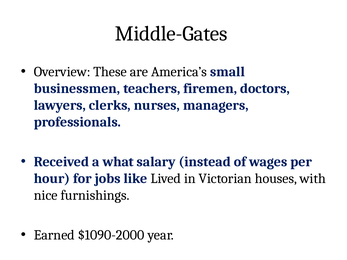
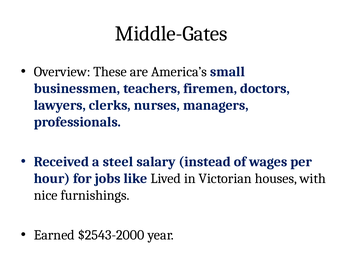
what: what -> steel (118, 162)
$1090-2000: $1090-2000 -> $2543-2000 (111, 235)
